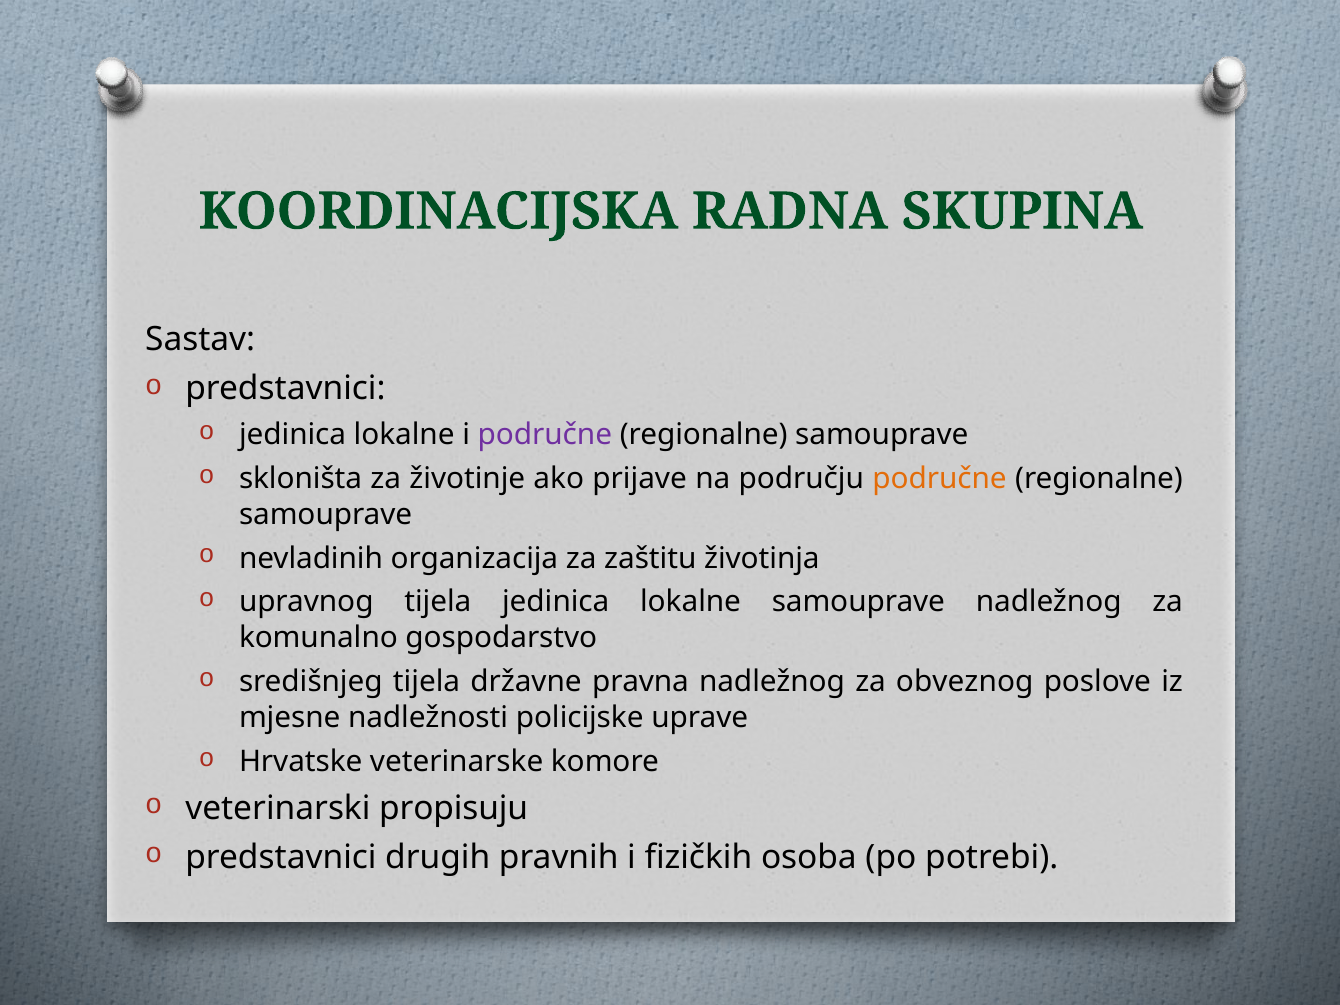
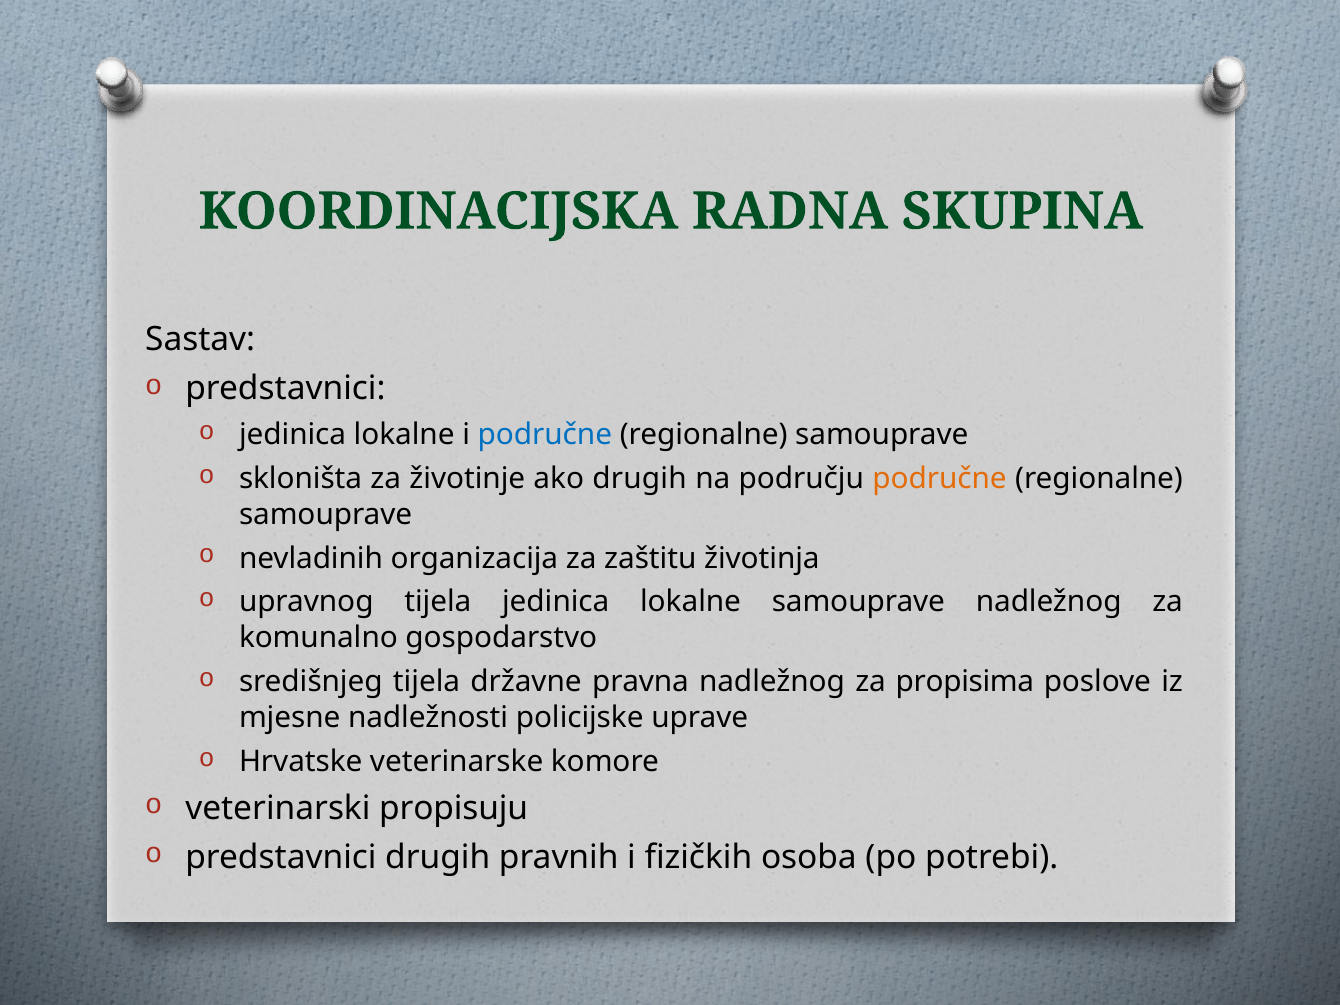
područne colour: purple -> blue (545, 435)
ako prijave: prijave -> drugih (640, 479)
obveznog: obveznog -> propisima (965, 682)
